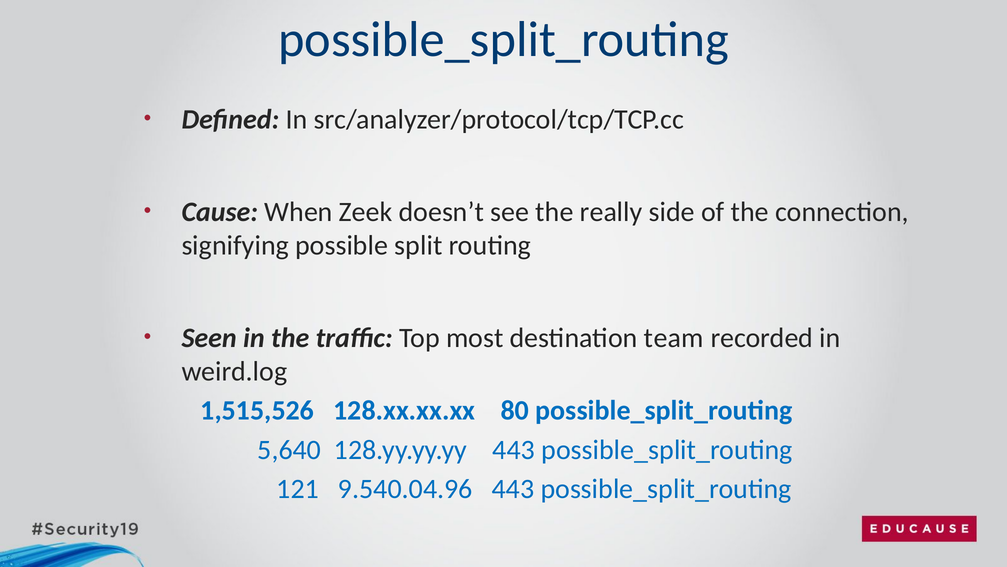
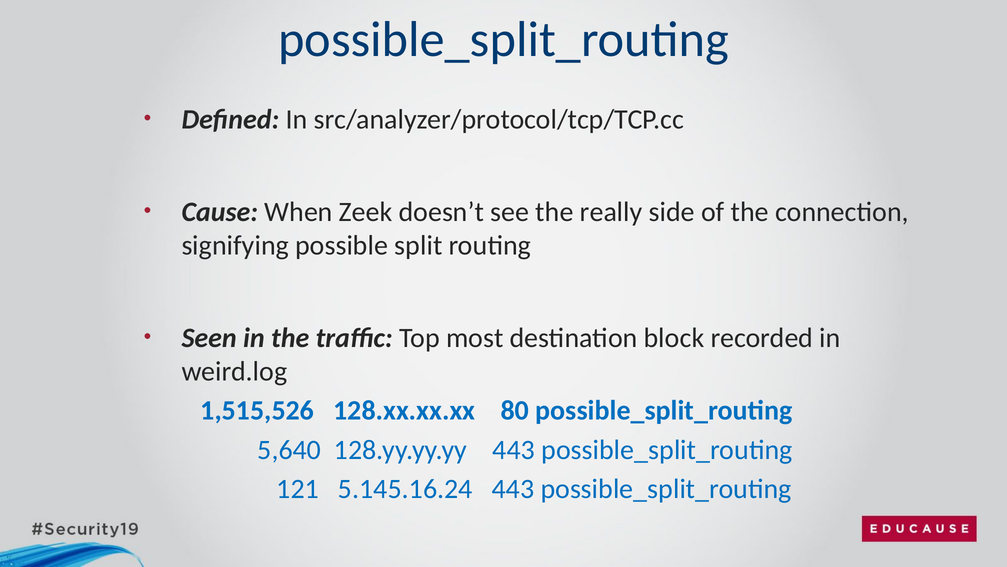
team: team -> block (674, 338)
9.540.04.96: 9.540.04.96 -> 5.145.16.24 (405, 489)
